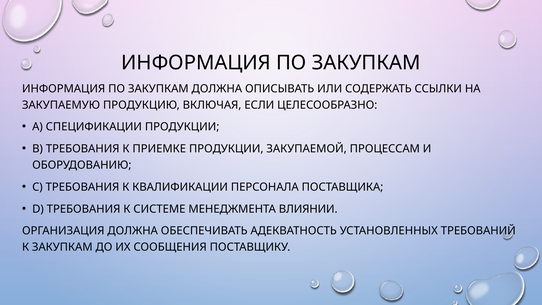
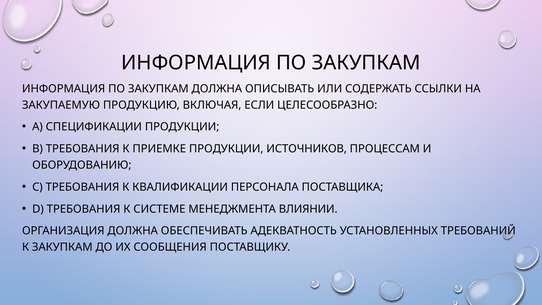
ЗАКУПАЕМОЙ: ЗАКУПАЕМОЙ -> ИСТОЧНИКОВ (307, 149)
